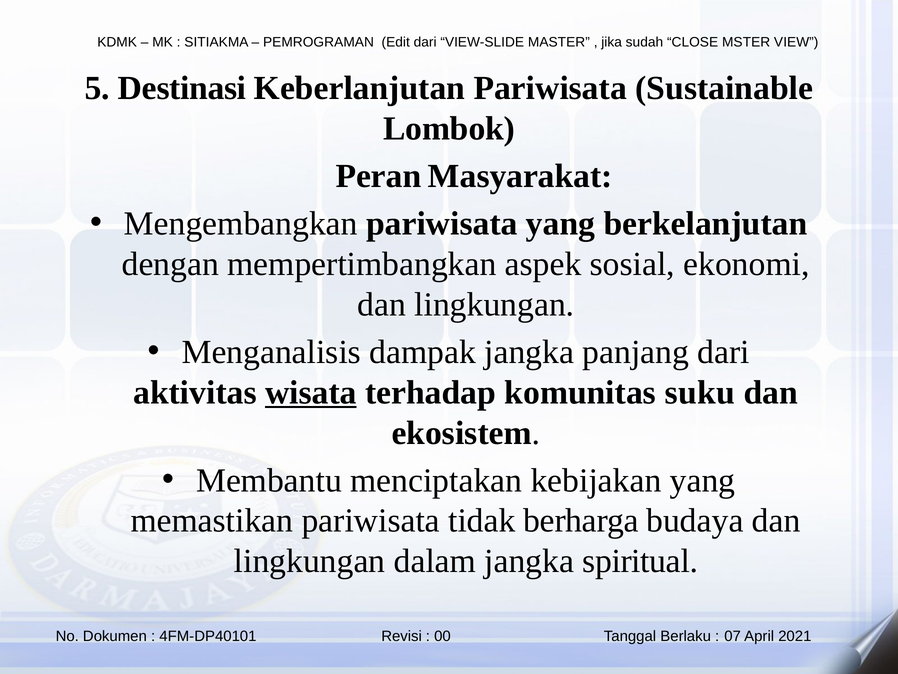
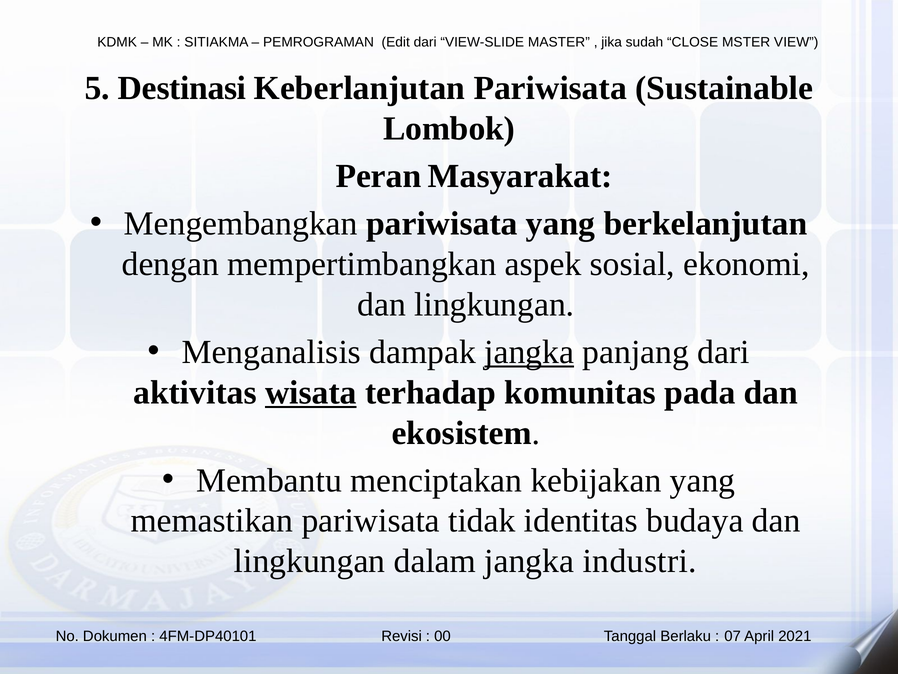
jangka underline: none -> present (529, 352)
suku: suku -> pada (700, 392)
berharga: berharga -> identitas (581, 520)
spiritual: spiritual -> industri (640, 561)
